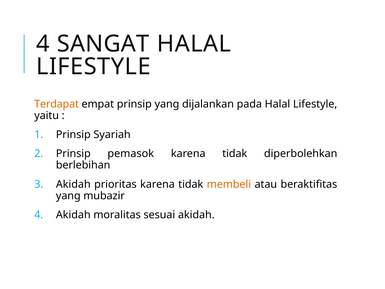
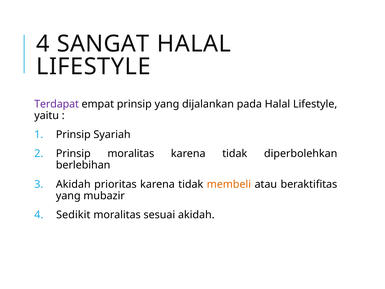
Terdapat colour: orange -> purple (57, 104)
Prinsip pemasok: pemasok -> moralitas (131, 154)
4 Akidah: Akidah -> Sedikit (73, 215)
